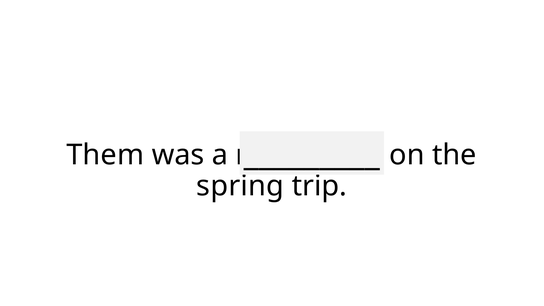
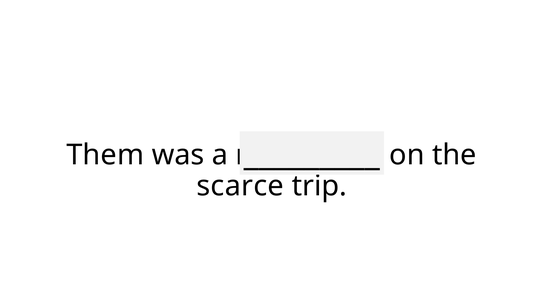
spring: spring -> scarce (240, 186)
